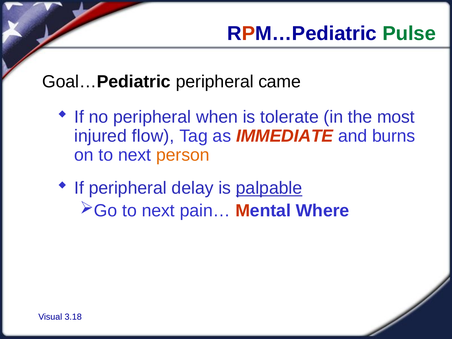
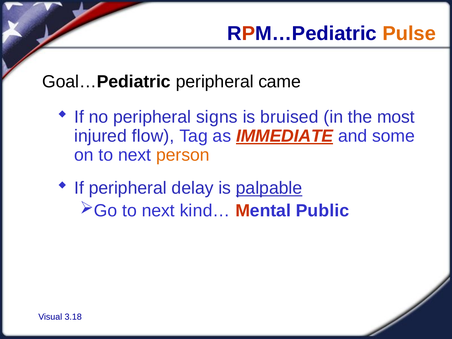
Pulse colour: green -> orange (409, 33)
when: when -> signs (217, 117)
tolerate: tolerate -> bruised (289, 117)
IMMEDIATE underline: none -> present (285, 136)
burns: burns -> some (394, 136)
pain…: pain… -> kind… (205, 211)
Where: Where -> Public (322, 211)
